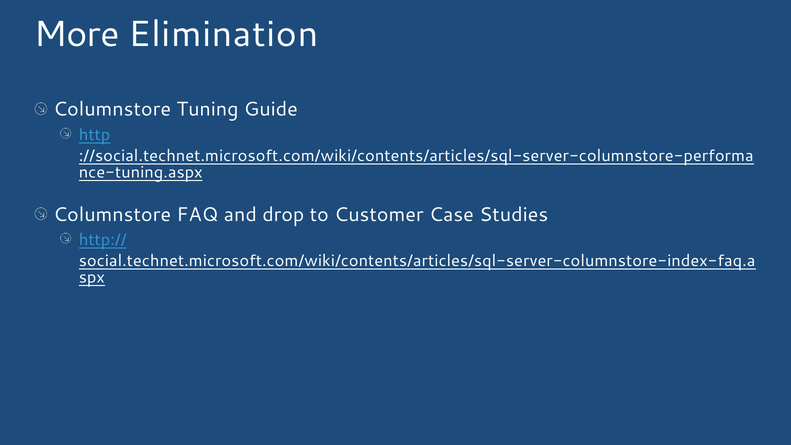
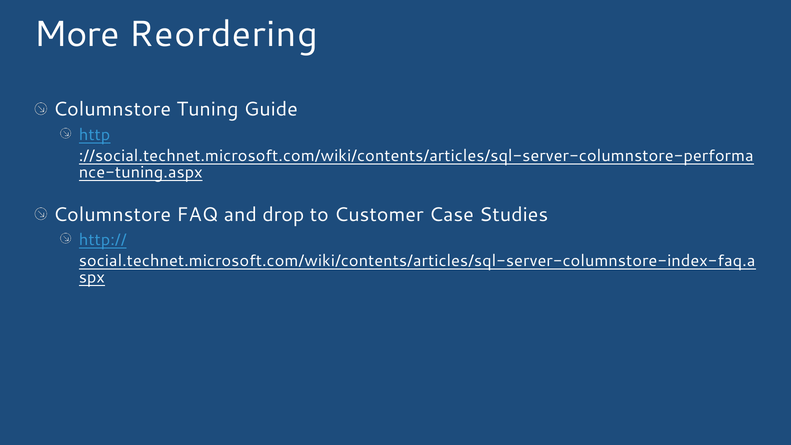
Elimination: Elimination -> Reordering (223, 34)
